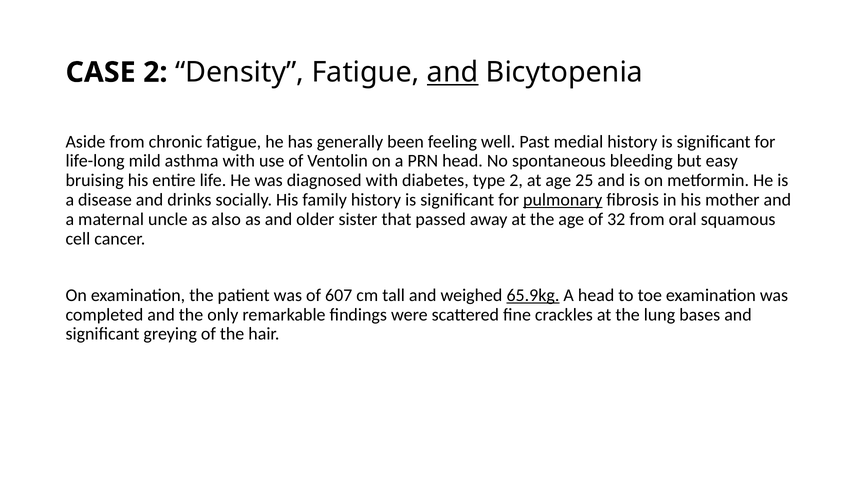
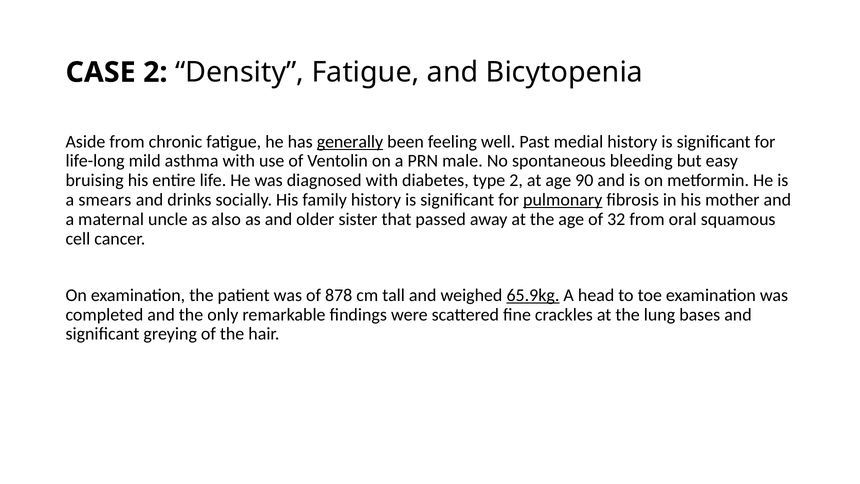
and underline: present -> none (453, 72)
generally underline: none -> present (350, 142)
PRN head: head -> male (462, 161)
25: 25 -> 90 (584, 180)
disease: disease -> smears (105, 200)
607: 607 -> 878 (339, 295)
